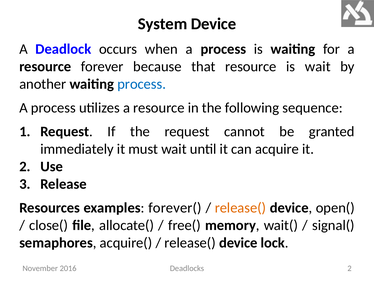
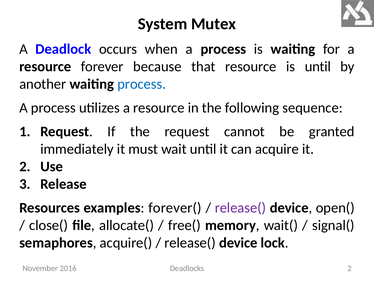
System Device: Device -> Mutex (213, 24)
is wait: wait -> until (318, 66)
release( colour: orange -> purple (240, 207)
